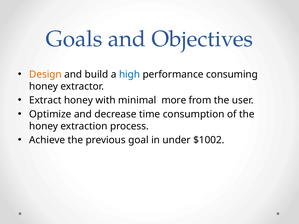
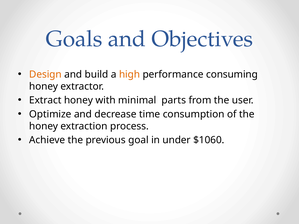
high colour: blue -> orange (130, 74)
more: more -> parts (174, 100)
$1002: $1002 -> $1060 (209, 140)
